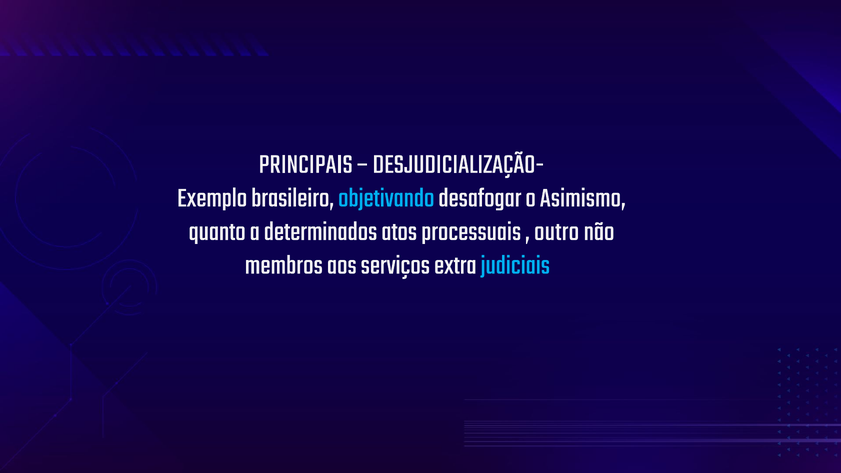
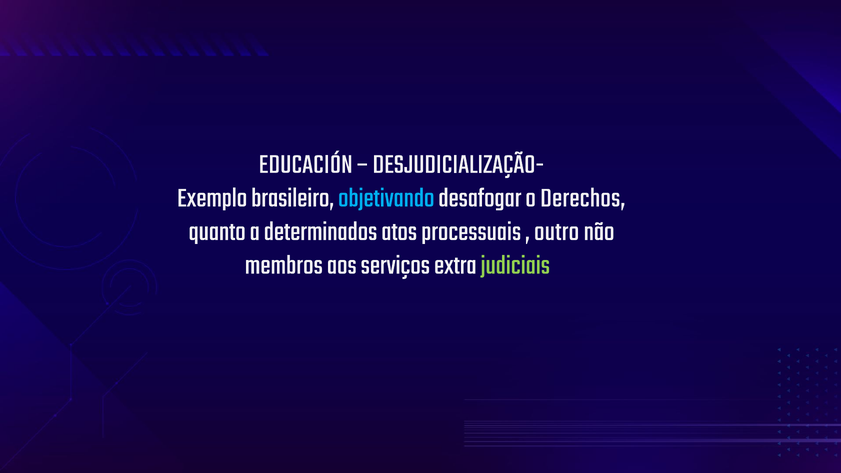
PRINCIPAIS: PRINCIPAIS -> EDUCACIÓN (306, 164)
Asimismo: Asimismo -> Derechos (583, 197)
judiciais colour: light blue -> light green (515, 265)
